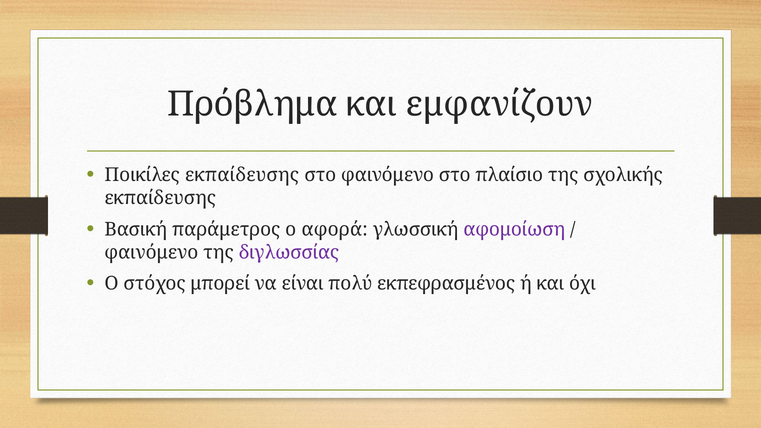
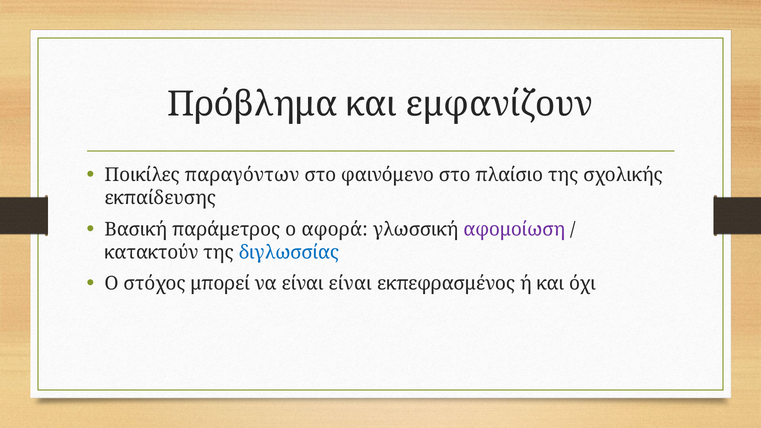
Ποικίλες εκπαίδευσης: εκπαίδευσης -> παραγόντων (242, 175)
φαινόμενο: φαινόμενο -> κατακτούν (151, 252)
διγλωσσίας colour: purple -> blue (289, 252)
είναι πολύ: πολύ -> είναι (350, 284)
